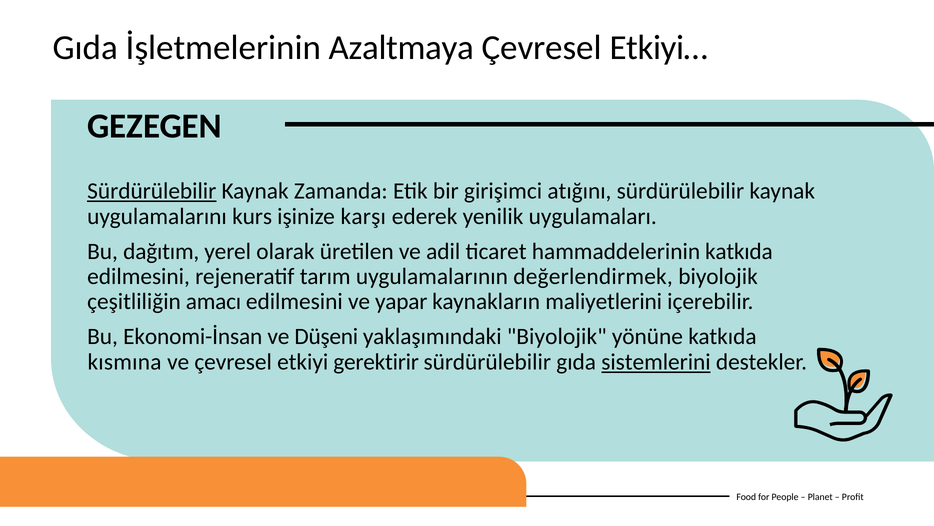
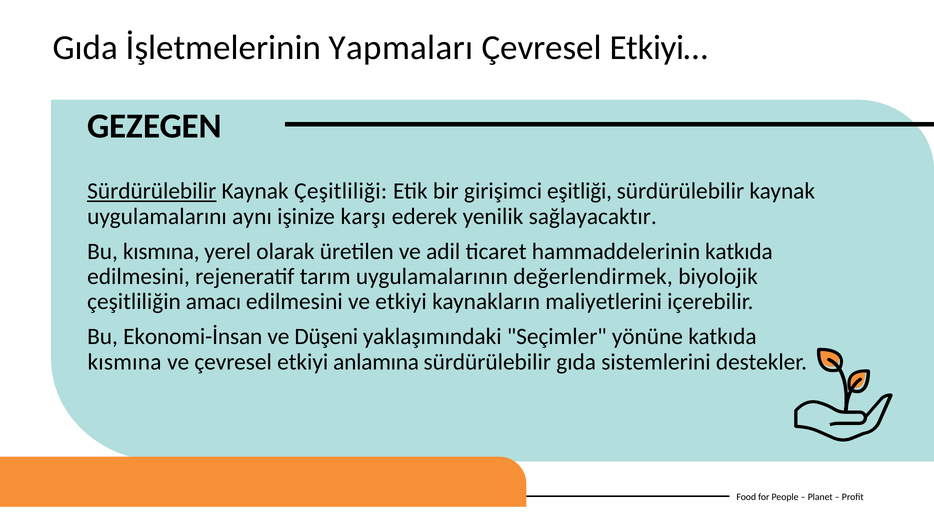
Azaltmaya: Azaltmaya -> Yapmaları (401, 47)
Zamanda: Zamanda -> Çeşitliliği (341, 191)
atığını: atığını -> eşitliği (580, 191)
kurs: kurs -> aynı (252, 216)
uygulamaları: uygulamaları -> sağlayacaktır (593, 216)
Bu dağıtım: dağıtım -> kısmına (161, 251)
ve yapar: yapar -> etkiyi (401, 301)
yaklaşımındaki Biyolojik: Biyolojik -> Seçimler (557, 336)
gerektirir: gerektirir -> anlamına (376, 362)
sistemlerini underline: present -> none (656, 362)
